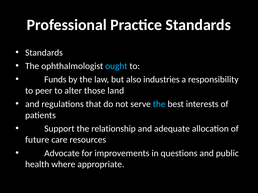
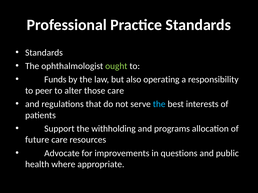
ought colour: light blue -> light green (116, 66)
industries: industries -> operating (161, 80)
those land: land -> care (116, 91)
relationship: relationship -> withholding (114, 129)
adequate: adequate -> programs (172, 129)
